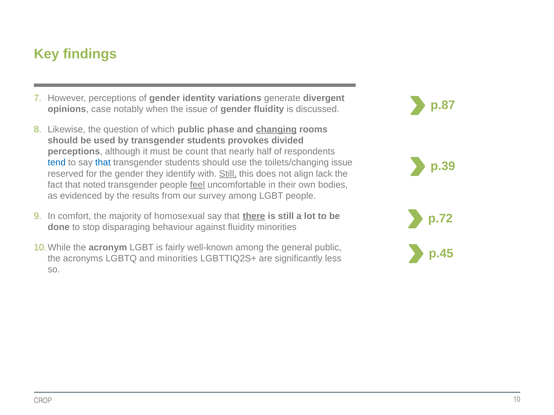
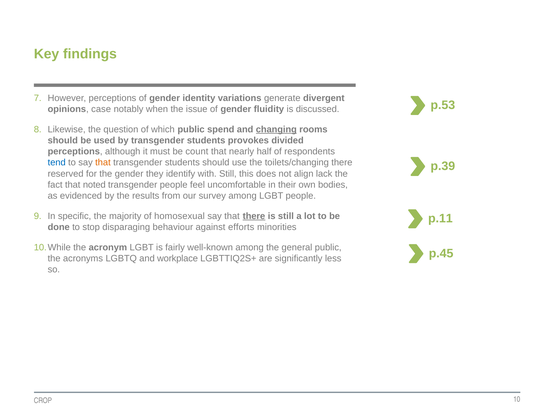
p.87: p.87 -> p.53 (443, 105)
phase: phase -> spend (221, 130)
that colour: blue -> orange (103, 163)
toilets/changing issue: issue -> there (342, 163)
Still underline: present -> none (228, 174)
feel underline: present -> none (197, 185)
comfort: comfort -> specific (75, 216)
p.72: p.72 -> p.11 (440, 219)
against fluidity: fluidity -> efforts (241, 227)
and minorities: minorities -> workplace (178, 259)
